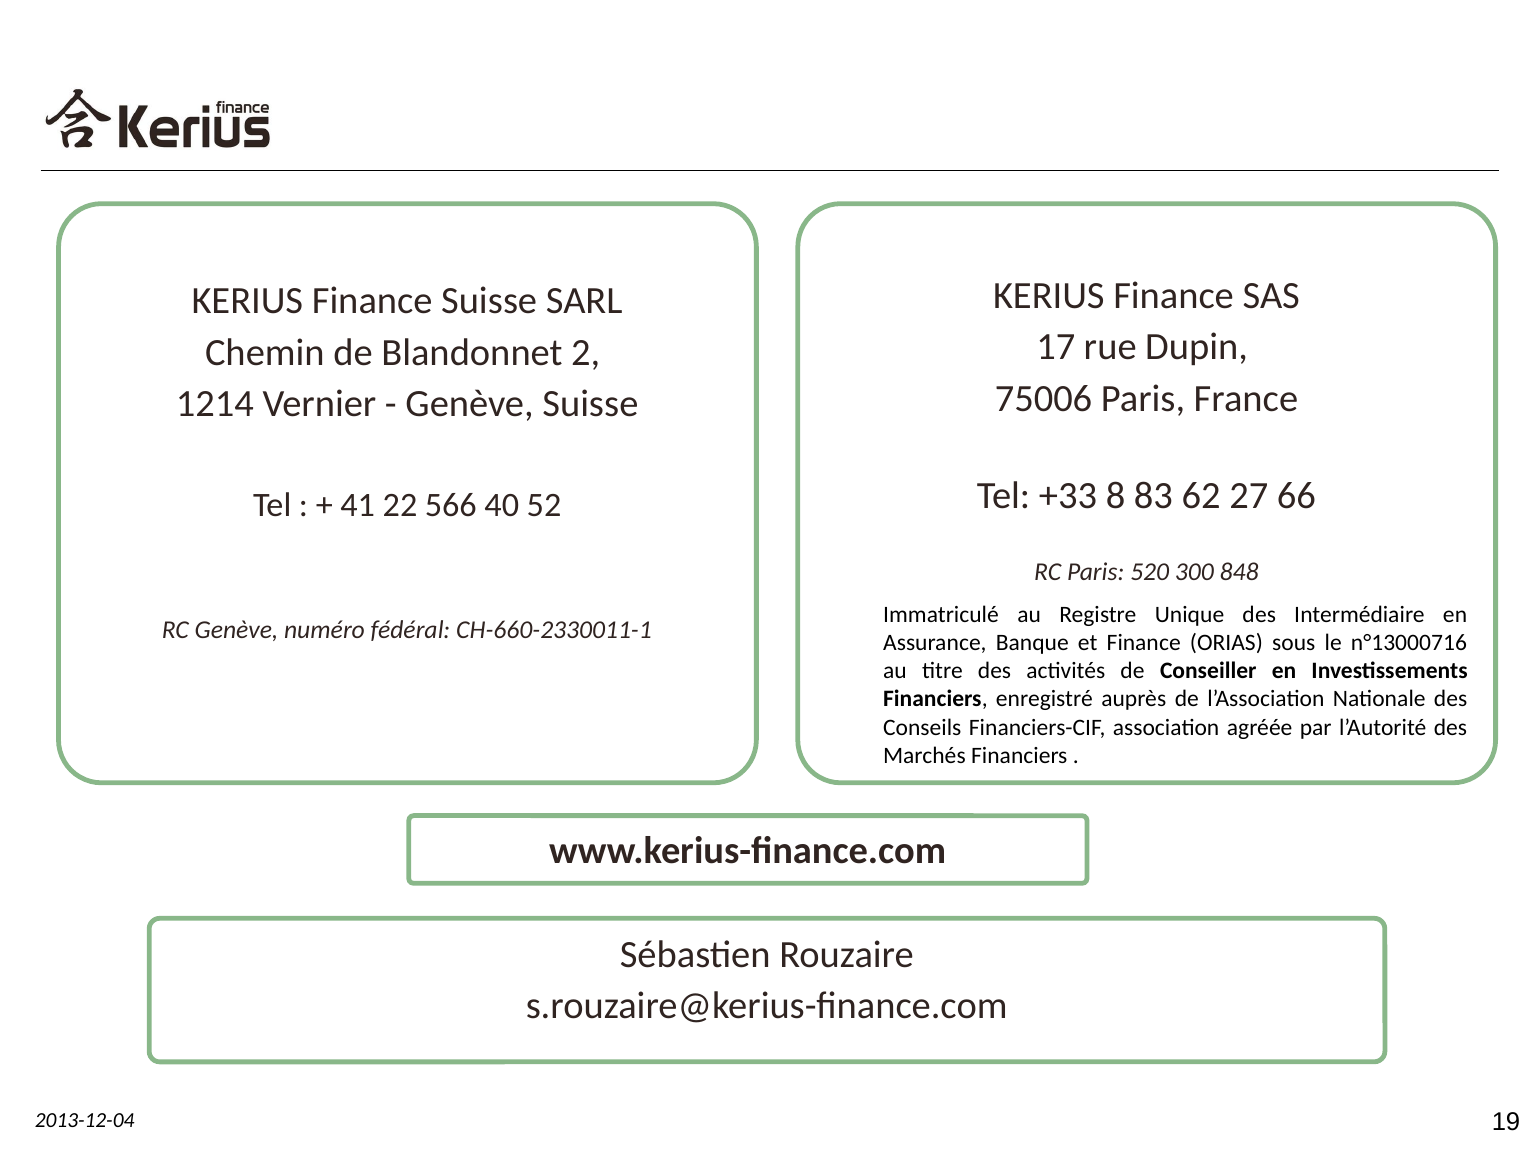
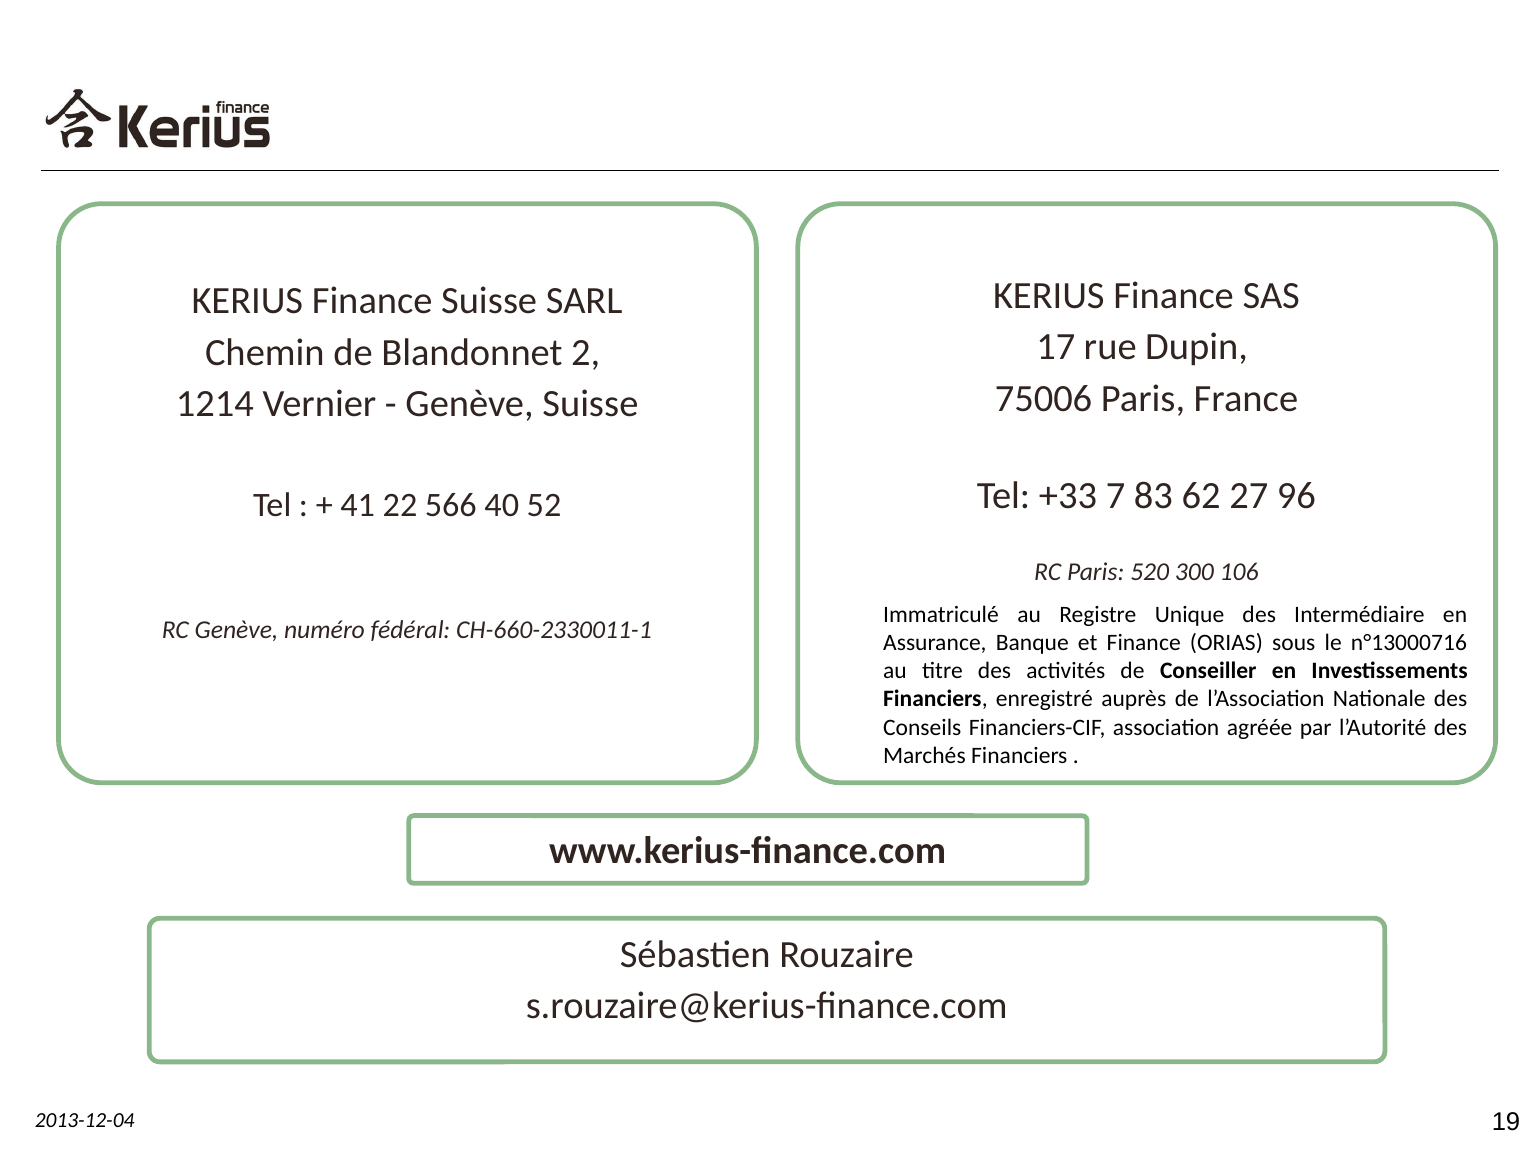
8: 8 -> 7 (1116, 496)
66: 66 -> 96 (1296, 496)
848: 848 -> 106 (1239, 572)
